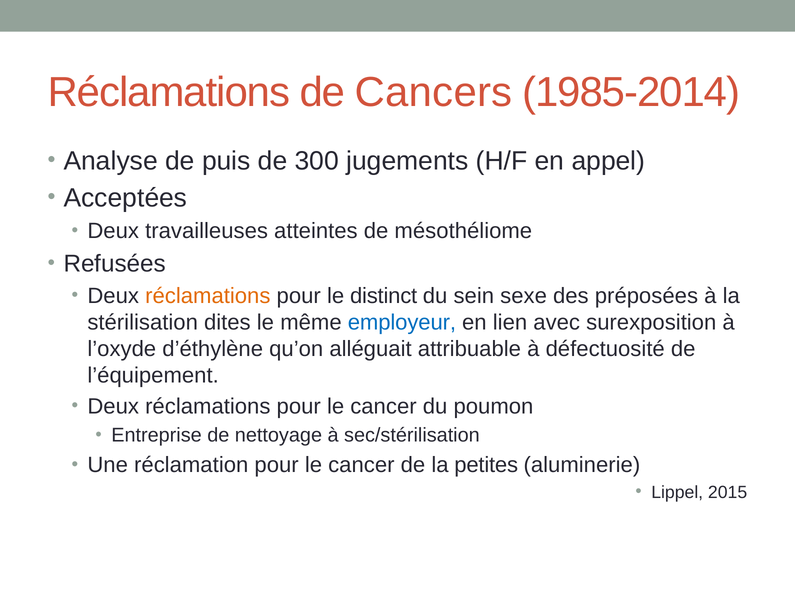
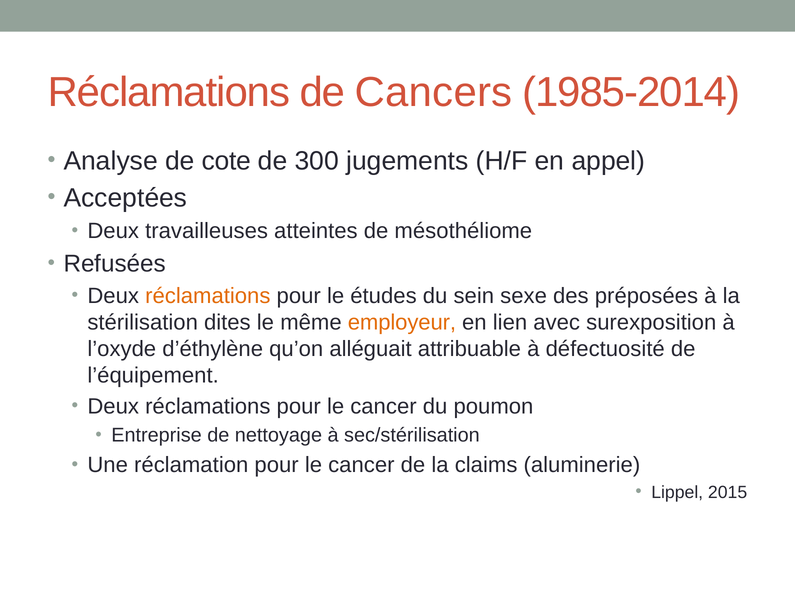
puis: puis -> cote (226, 161)
distinct: distinct -> études (383, 296)
employeur colour: blue -> orange (402, 323)
petites: petites -> claims (486, 465)
